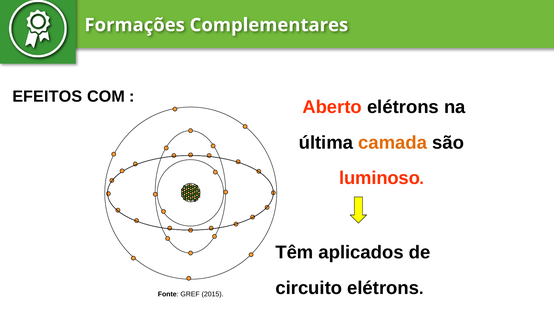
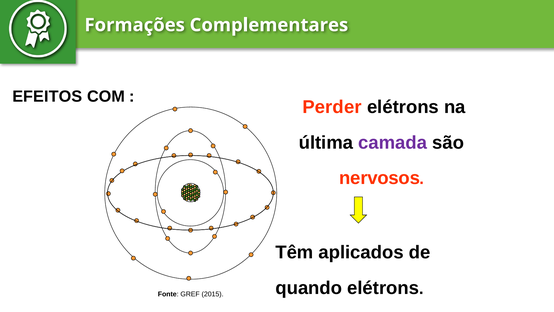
Aberto: Aberto -> Perder (332, 107)
camada colour: orange -> purple (393, 142)
luminoso: luminoso -> nervosos (380, 178)
circuito: circuito -> quando (309, 288)
